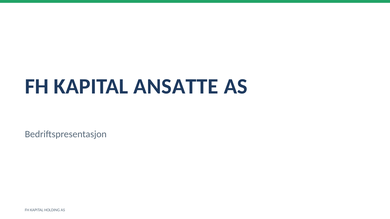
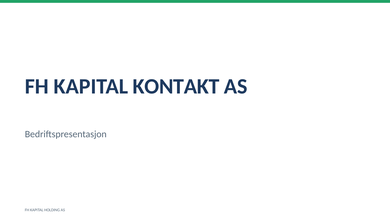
ANSATTE: ANSATTE -> KONTAKT (176, 86)
